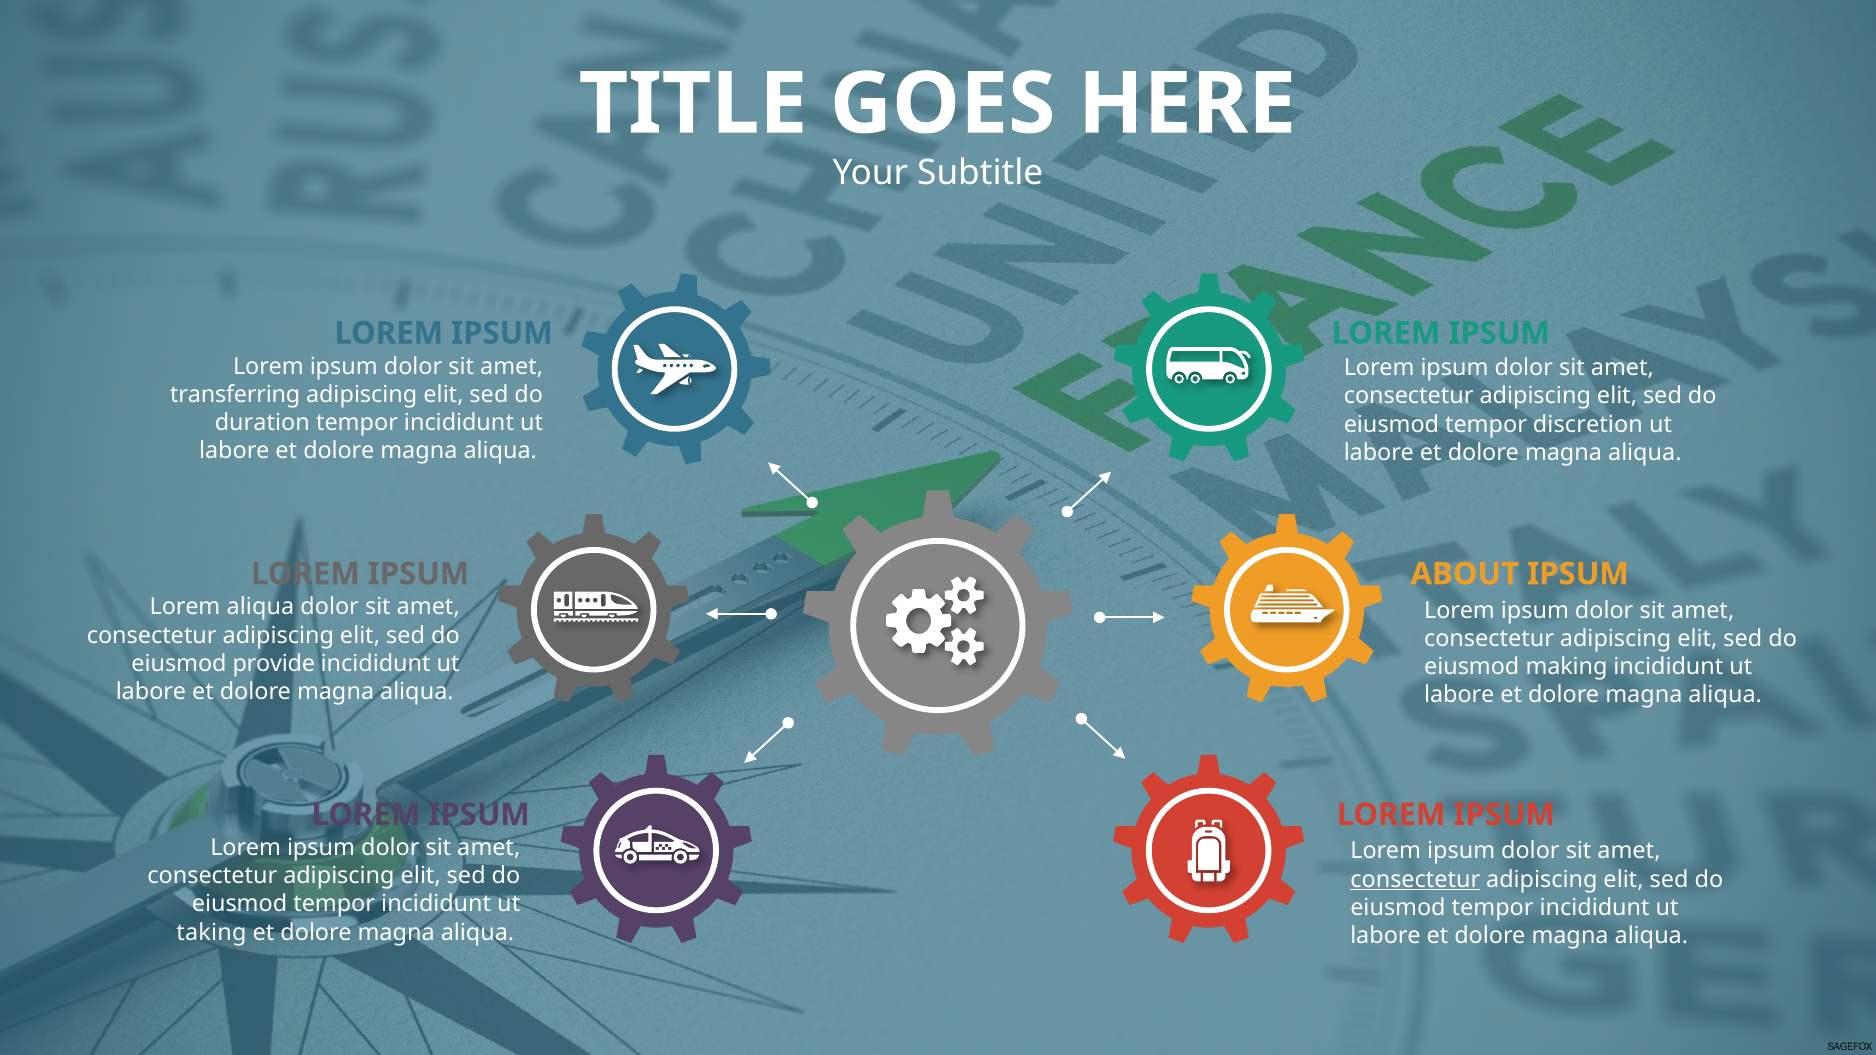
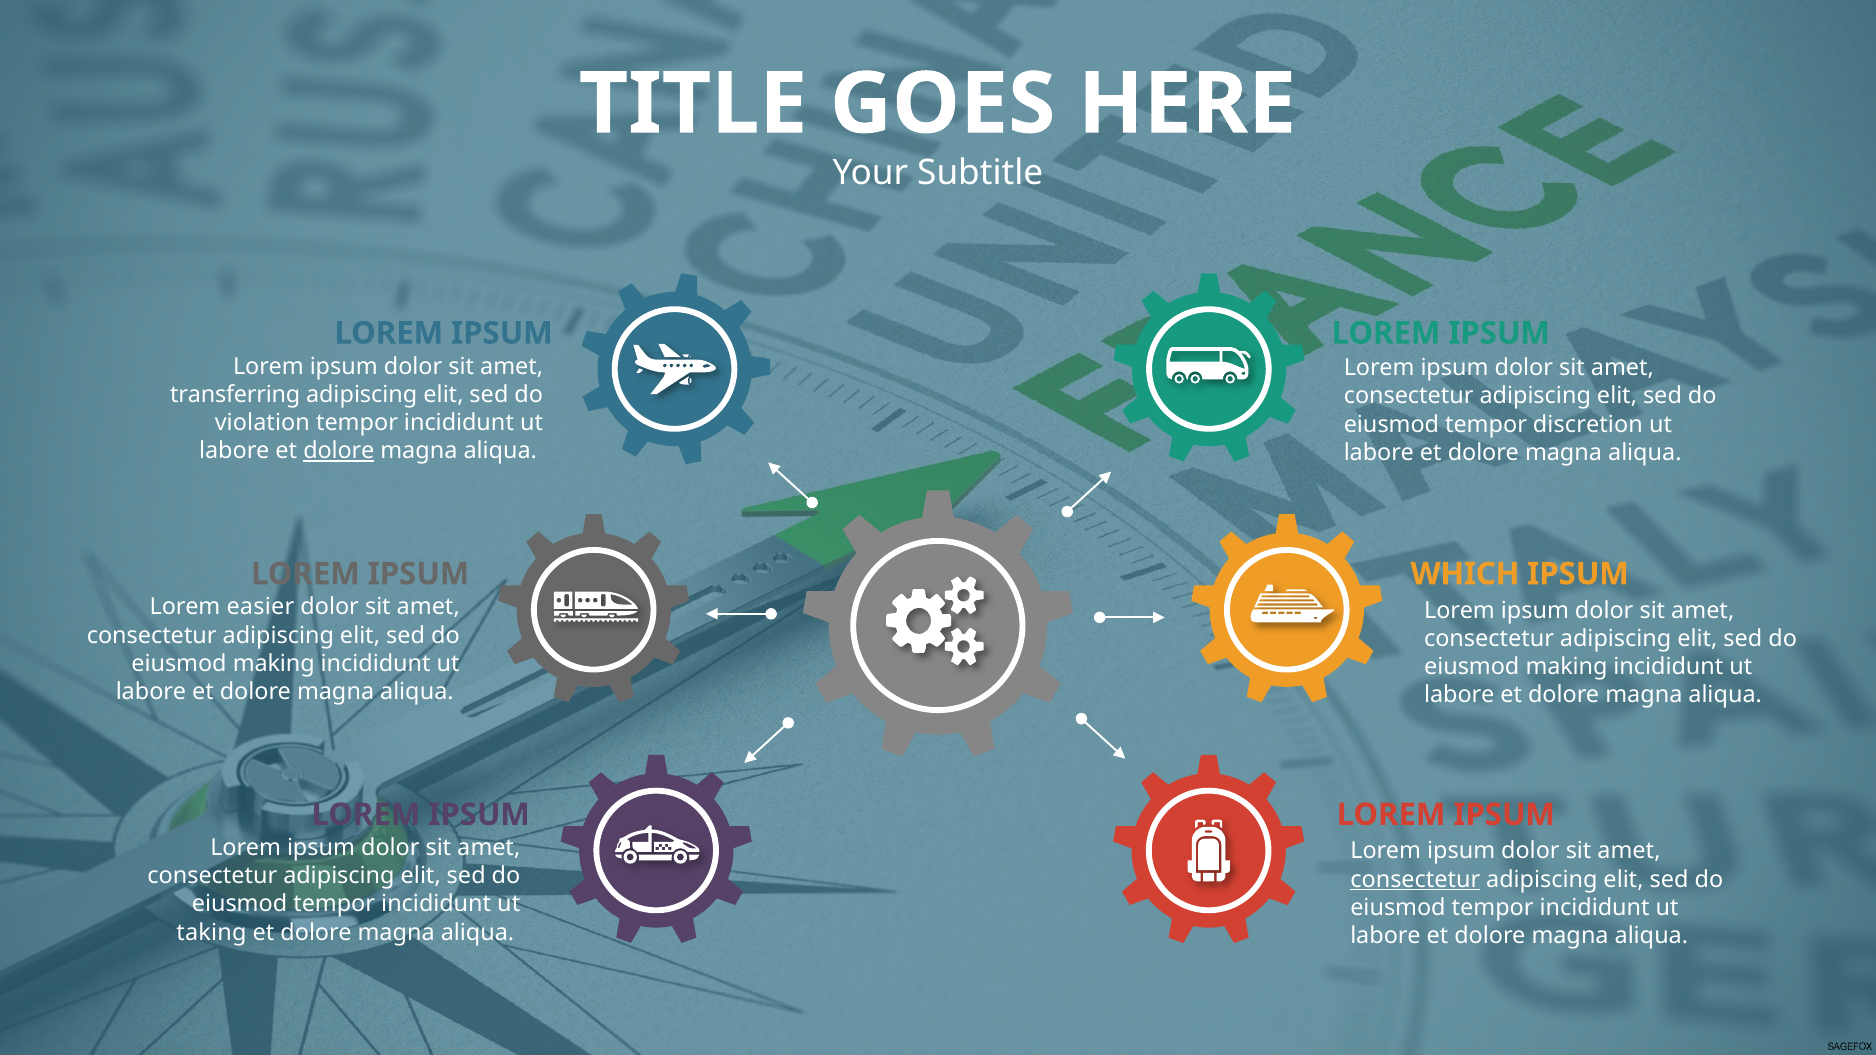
duration: duration -> violation (262, 423)
dolore underline: none -> present (339, 451)
ABOUT: ABOUT -> WHICH (1465, 574)
Lorem aliqua: aliqua -> easier (260, 607)
provide: provide -> making (274, 664)
